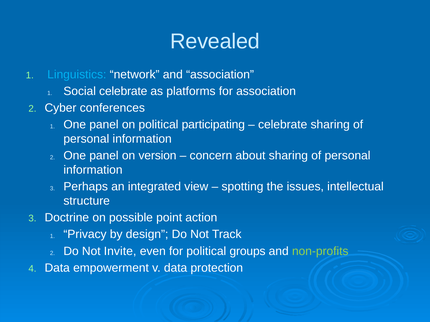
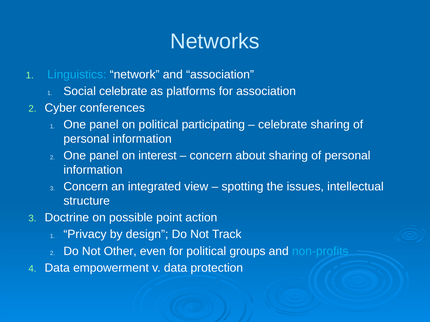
Revealed: Revealed -> Networks (215, 41)
version: version -> interest (158, 156)
Perhaps: Perhaps -> Concern (86, 187)
Invite: Invite -> Other (120, 251)
non-profits colour: light green -> light blue (320, 251)
